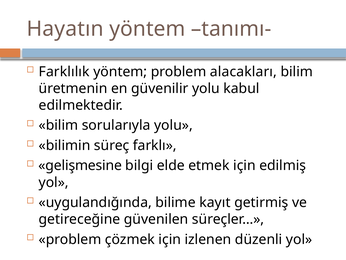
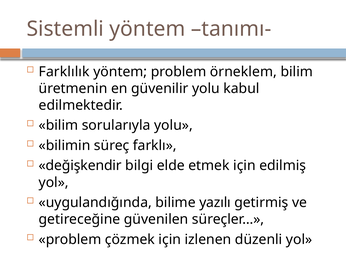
Hayatın: Hayatın -> Sistemli (65, 29)
alacakları: alacakları -> örneklem (243, 72)
gelişmesine: gelişmesine -> değişkendir (80, 165)
kayıt: kayıt -> yazılı (215, 202)
